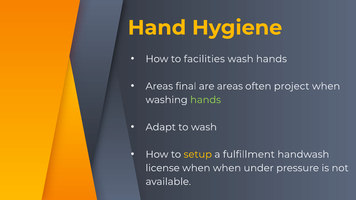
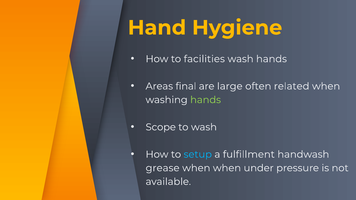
are areas: areas -> large (230, 86)
project: project -> related (292, 86)
Adapt: Adapt -> Scope (161, 127)
setup colour: yellow -> light blue (198, 155)
license: license -> grease (163, 168)
